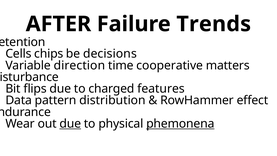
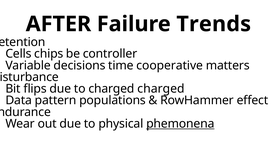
decisions: decisions -> controller (110, 54)
direction: direction -> decisions (80, 65)
charged features: features -> charged (161, 89)
distribution: distribution -> populations (113, 100)
due underline: present -> none (70, 124)
